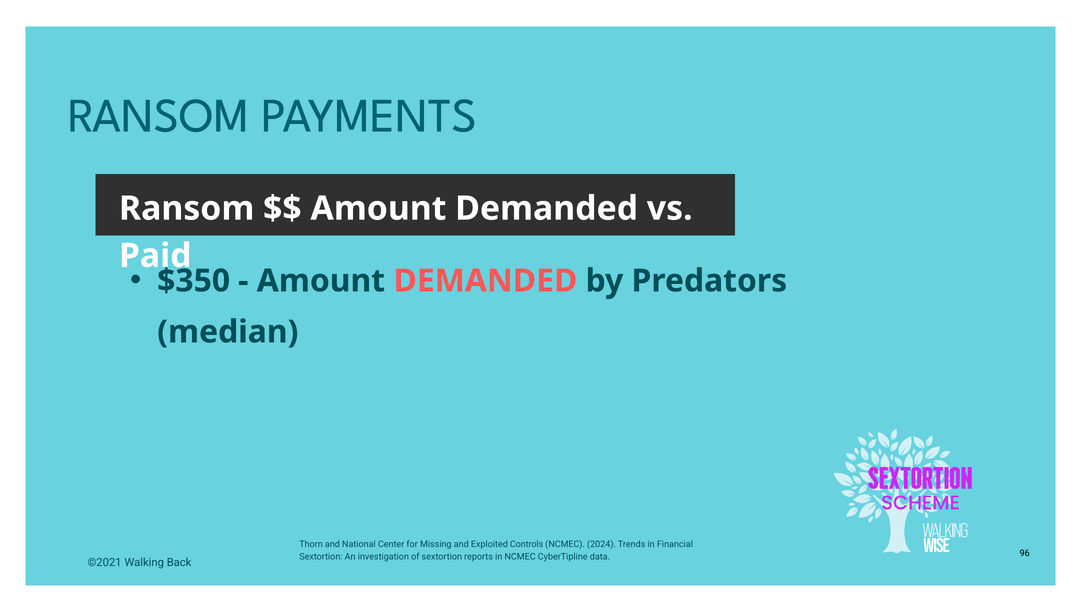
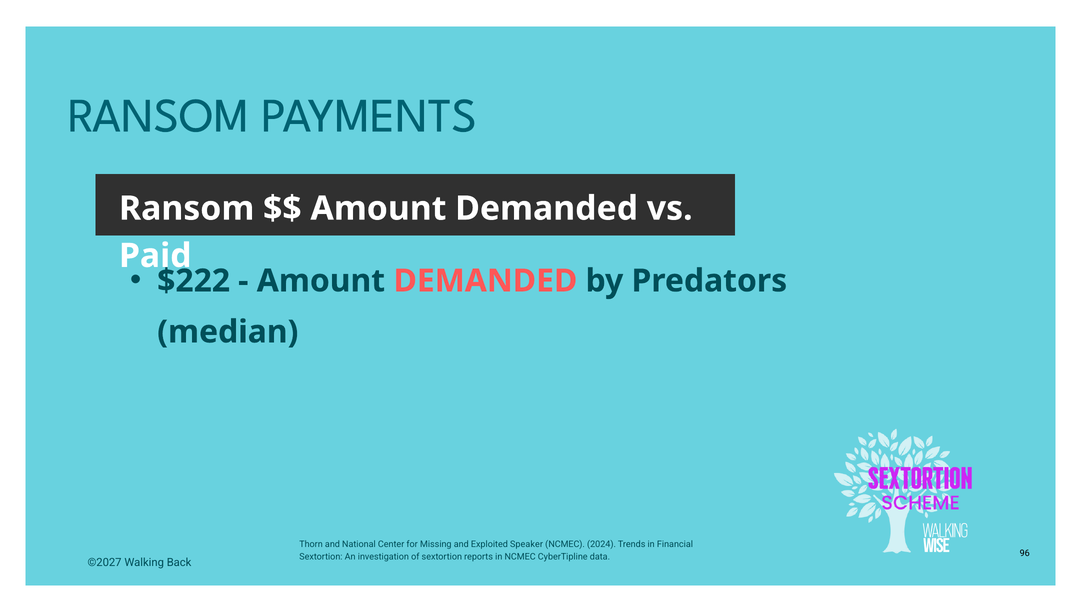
$350: $350 -> $222 (194, 281)
Controls: Controls -> Speaker (527, 544)
©2021: ©2021 -> ©2027 (105, 563)
